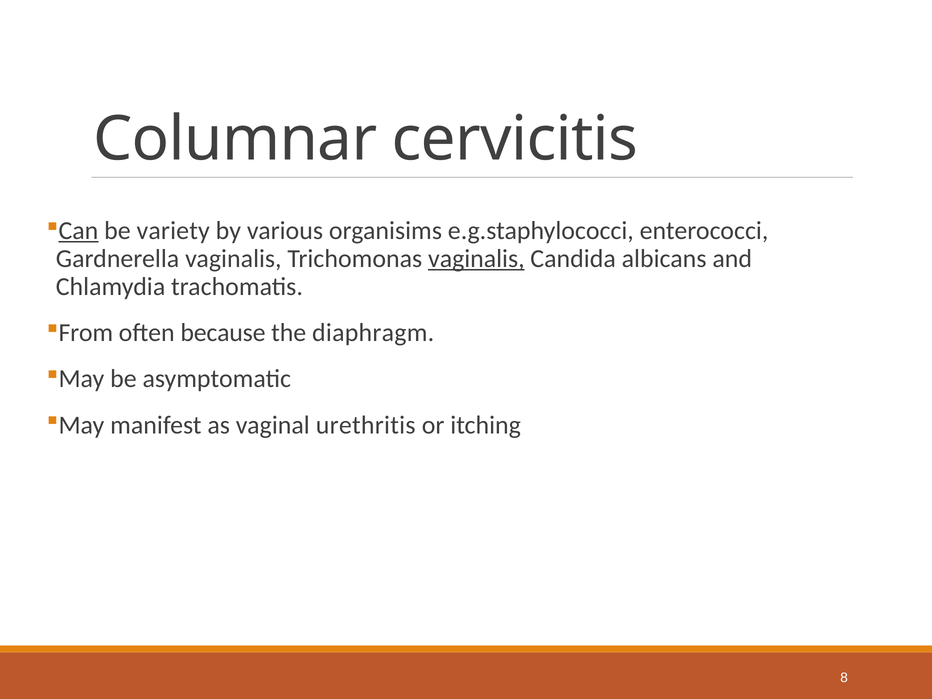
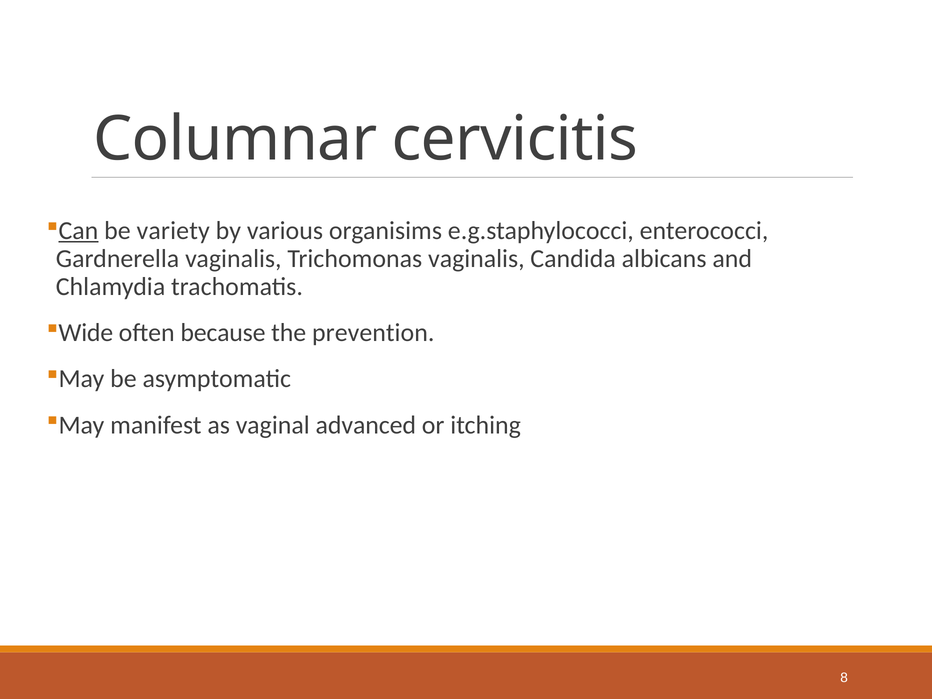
vaginalis underline: present -> none (476, 259)
From: From -> Wide (86, 333)
diaphragm: diaphragm -> prevention (373, 333)
urethritis: urethritis -> advanced (366, 425)
